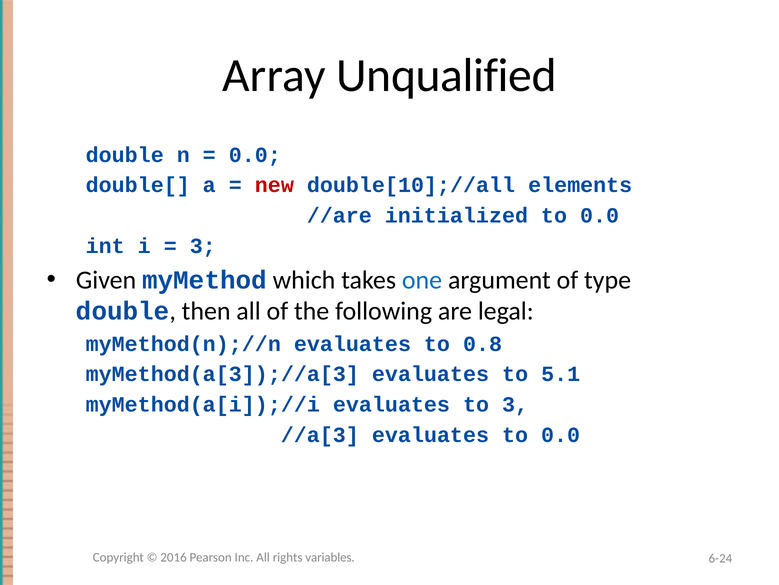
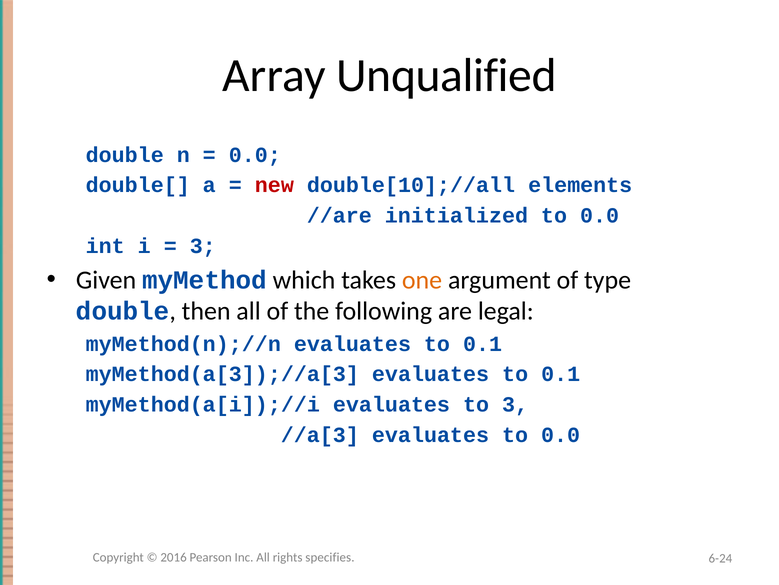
one colour: blue -> orange (422, 280)
myMethod(n);//n evaluates to 0.8: 0.8 -> 0.1 (483, 343)
myMethod(a[3]);//a[3 evaluates to 5.1: 5.1 -> 0.1 (561, 374)
variables: variables -> specifies (330, 557)
